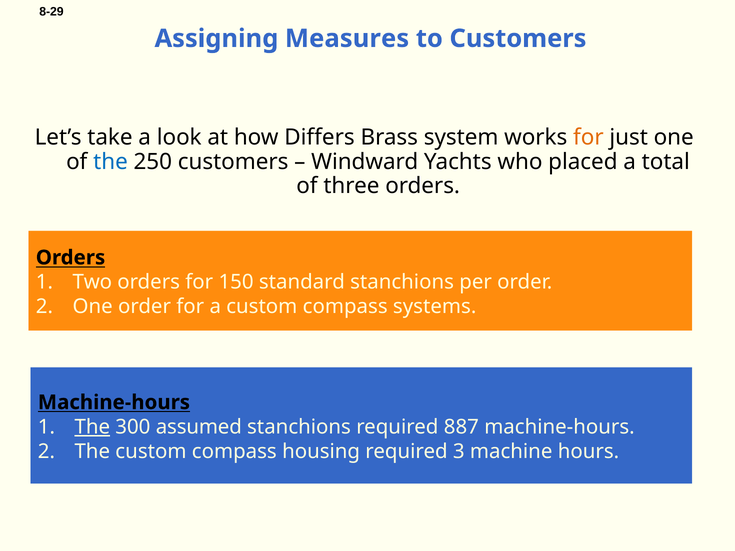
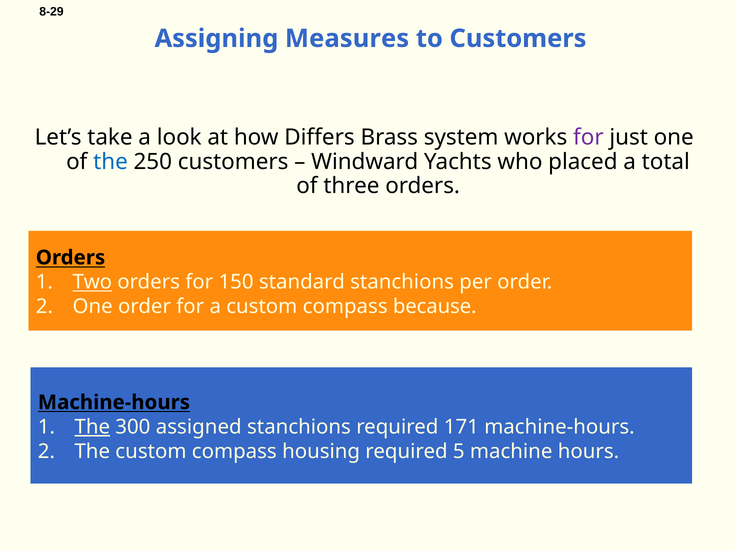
for colour: orange -> purple (588, 138)
Two underline: none -> present (92, 282)
systems: systems -> because (435, 307)
assumed: assumed -> assigned (199, 427)
887: 887 -> 171 (461, 427)
3: 3 -> 5 (459, 452)
